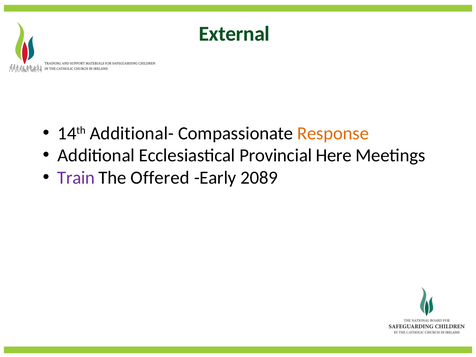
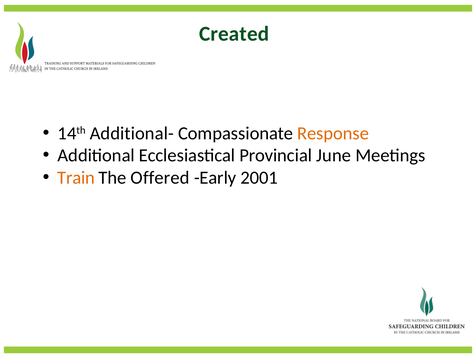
External: External -> Created (234, 34)
Here: Here -> June (334, 155)
Train colour: purple -> orange (76, 178)
2089: 2089 -> 2001 (259, 178)
